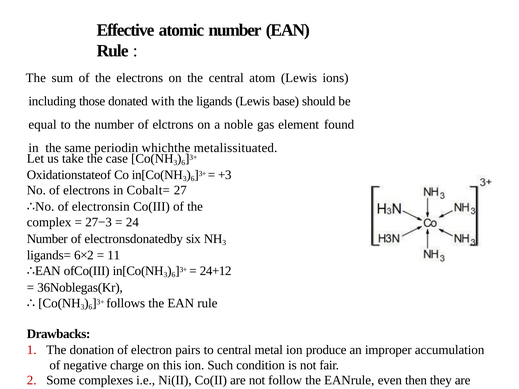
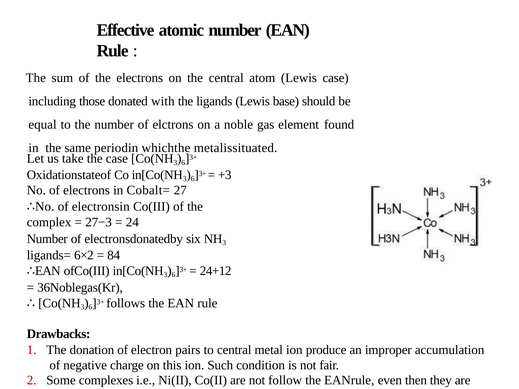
Lewis ions: ions -> case (336, 78)
11: 11 -> 84 (114, 255)
